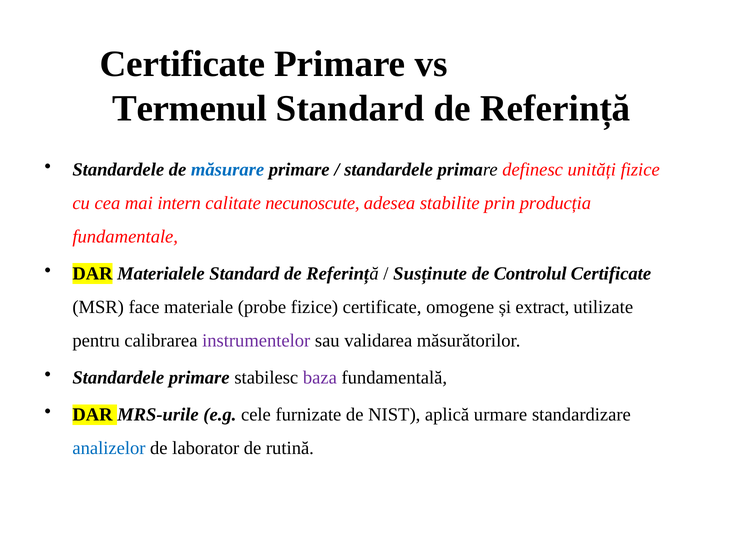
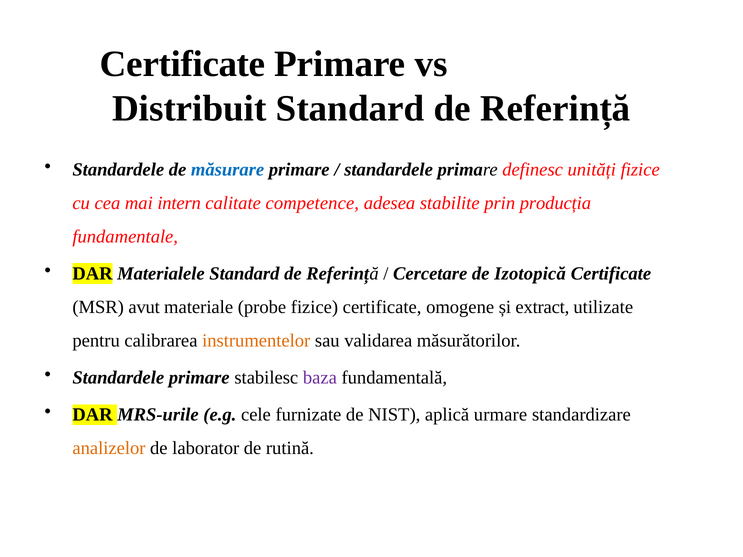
Termenul: Termenul -> Distribuit (189, 108)
necunoscute: necunoscute -> competence (312, 203)
Susținute: Susținute -> Cercetare (430, 274)
Controlul: Controlul -> Izotopică (530, 274)
face: face -> avut (144, 307)
instrumentelor colour: purple -> orange (256, 341)
analizelor colour: blue -> orange (109, 448)
